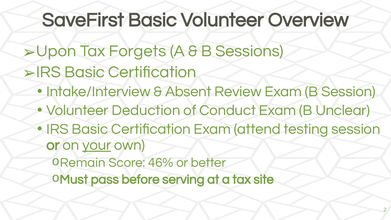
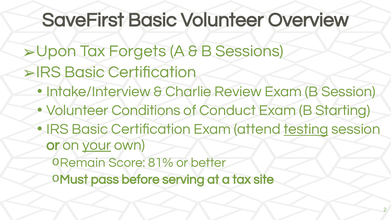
Absent: Absent -> Charlie (188, 92)
Deduction: Deduction -> Conditions (146, 110)
Unclear: Unclear -> Starting (343, 110)
testing underline: none -> present (306, 129)
46%: 46% -> 81% (161, 163)
